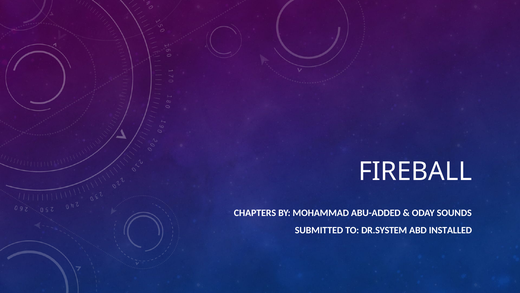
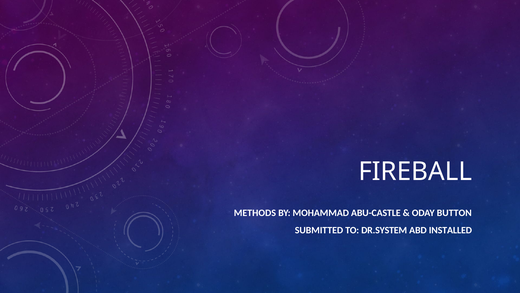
CHAPTERS: CHAPTERS -> METHODS (255, 213)
ABU-ADDED: ABU-ADDED -> ABU-CASTLE (376, 213)
SOUNDS: SOUNDS -> BUTTON (454, 213)
